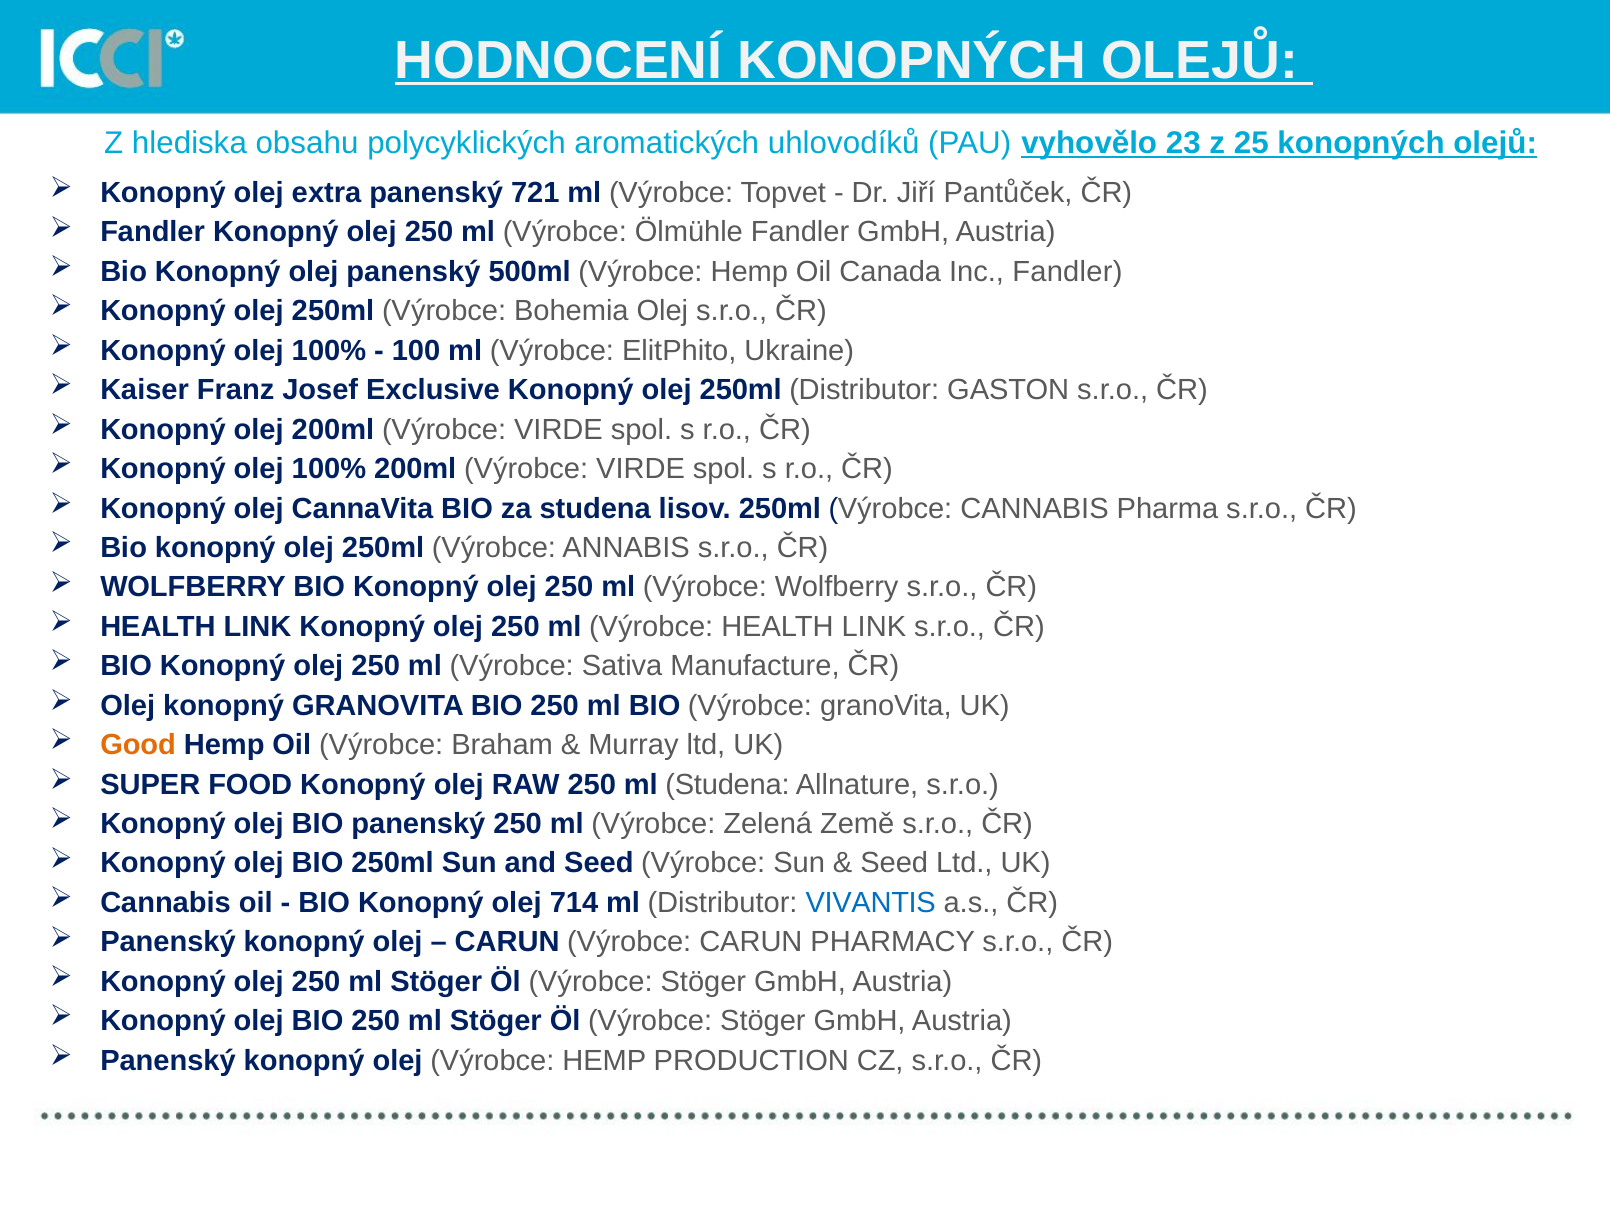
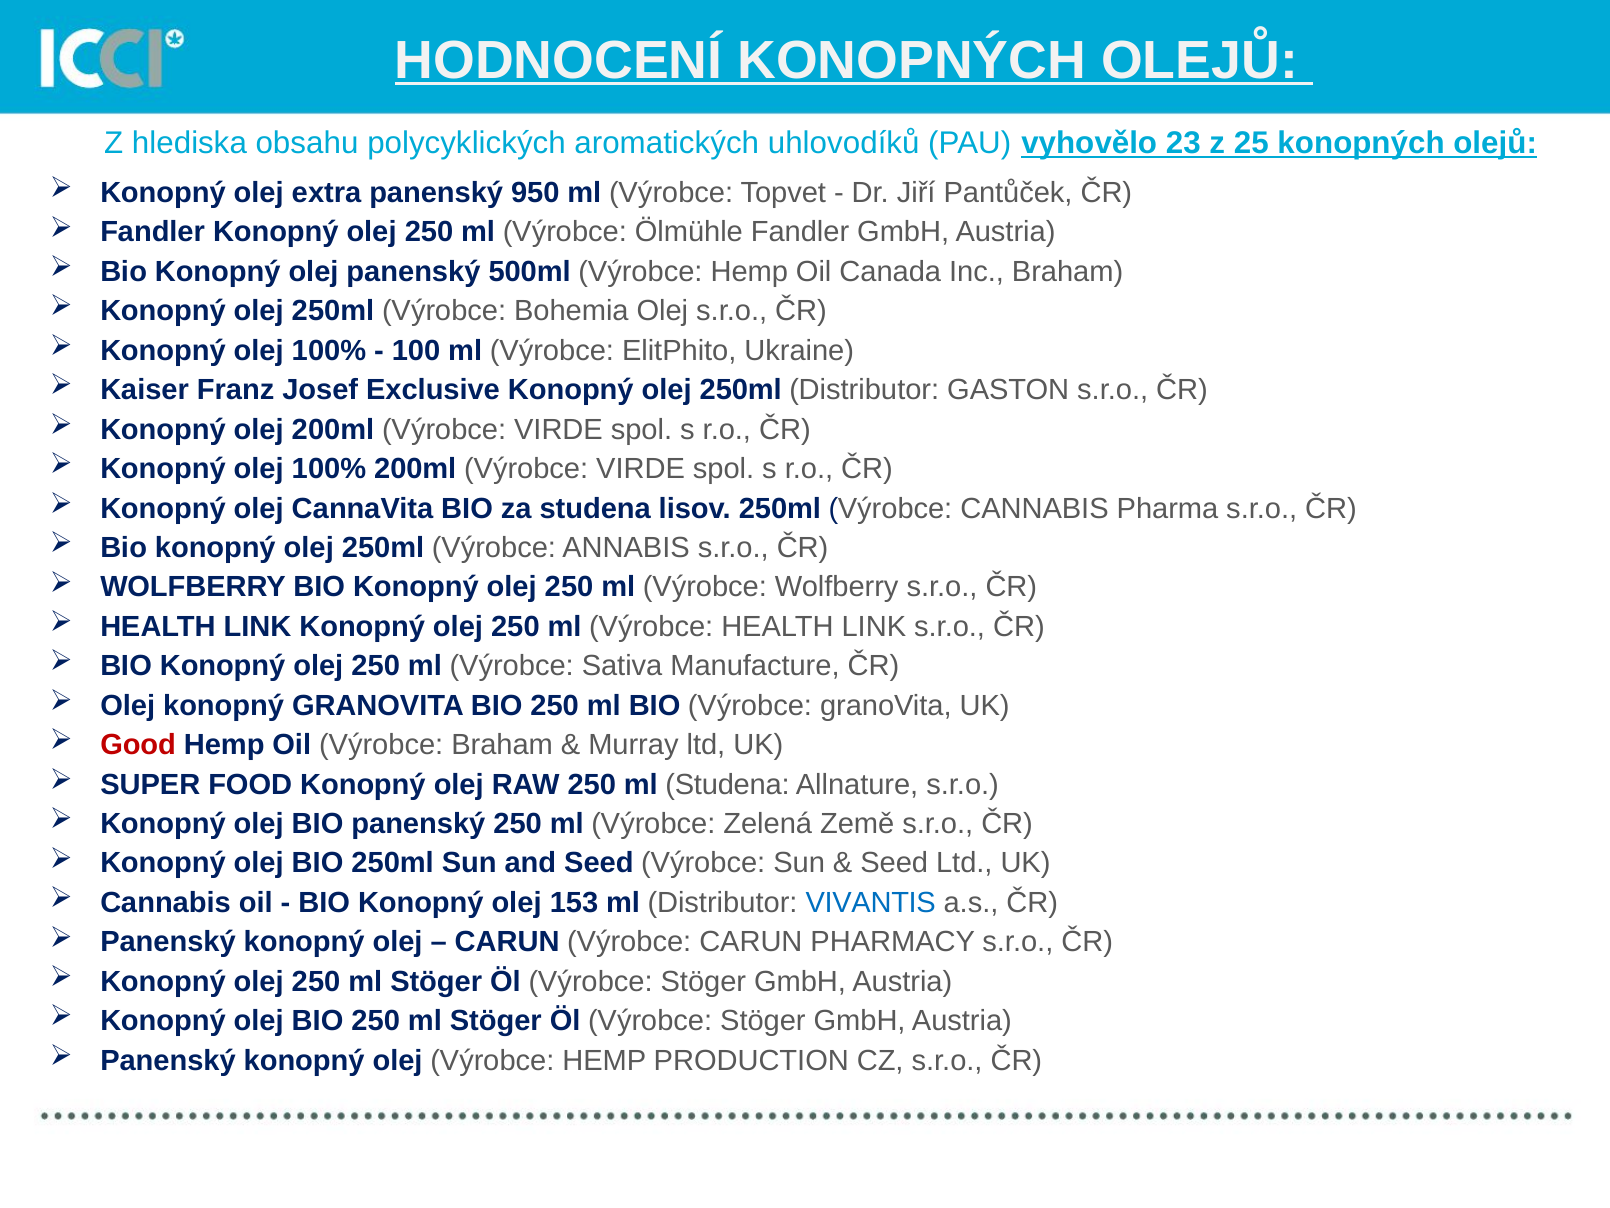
721: 721 -> 950 (535, 193)
Inc Fandler: Fandler -> Braham (1068, 272)
Good colour: orange -> red (138, 745)
714: 714 -> 153 (574, 902)
